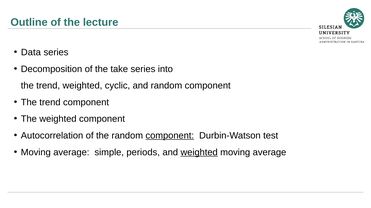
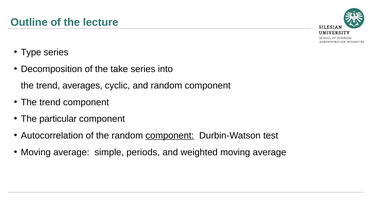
Data: Data -> Type (31, 53)
trend weighted: weighted -> averages (82, 86)
The weighted: weighted -> particular (58, 119)
weighted underline: present -> none (199, 153)
